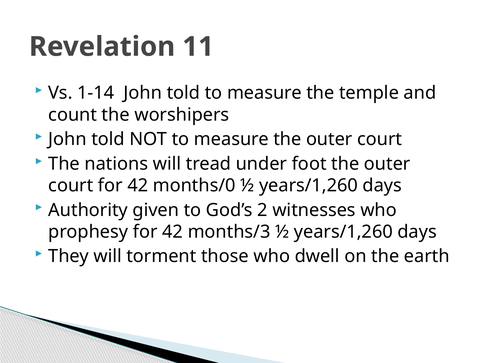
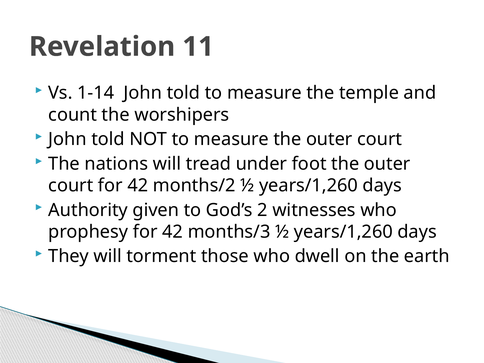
months/0: months/0 -> months/2 (194, 186)
